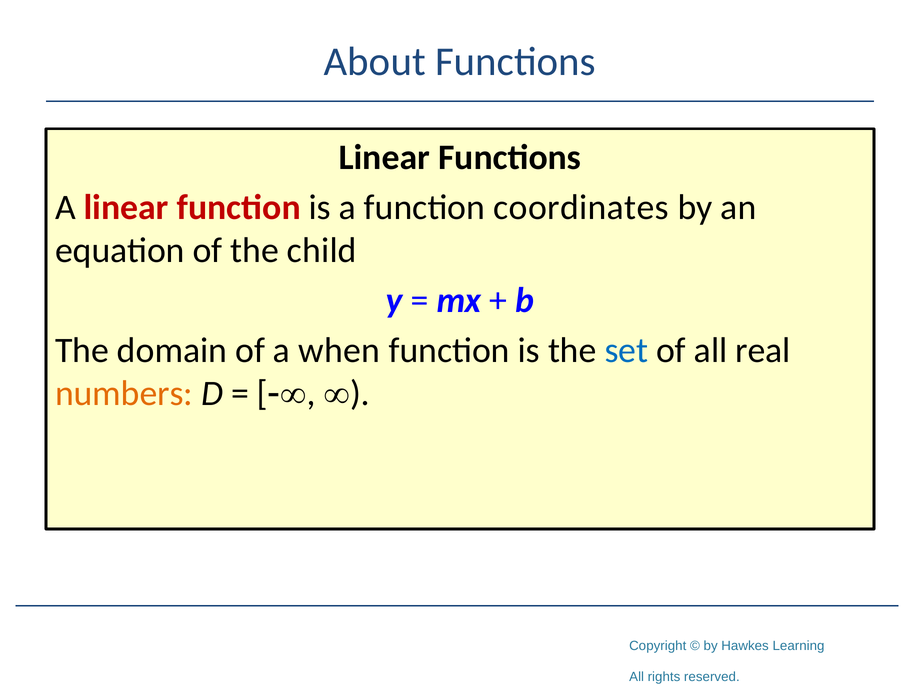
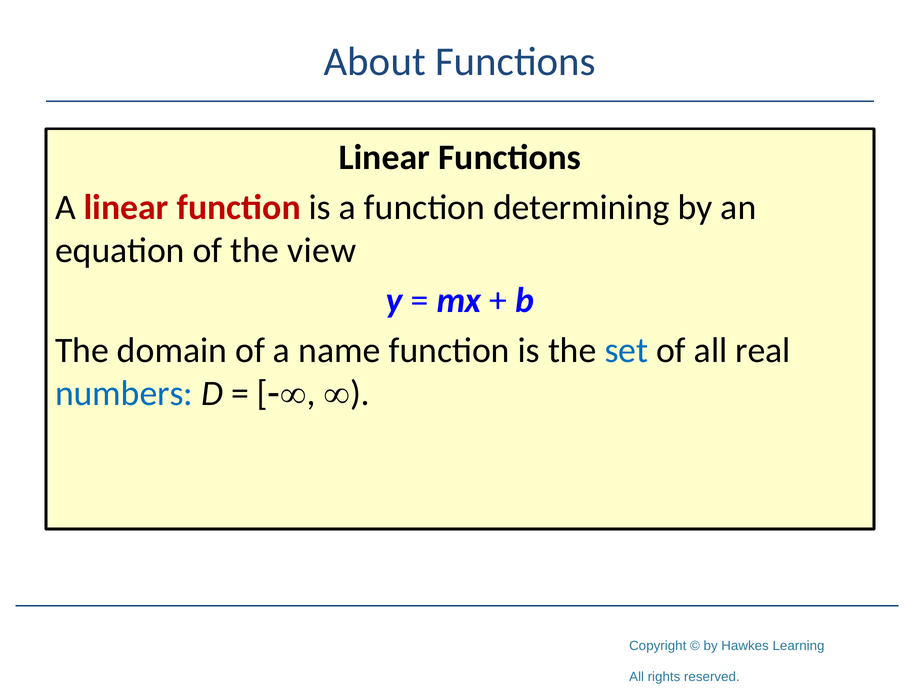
coordinates: coordinates -> determining (581, 207)
child: child -> view (322, 250)
when: when -> name (339, 351)
numbers colour: orange -> blue (124, 394)
